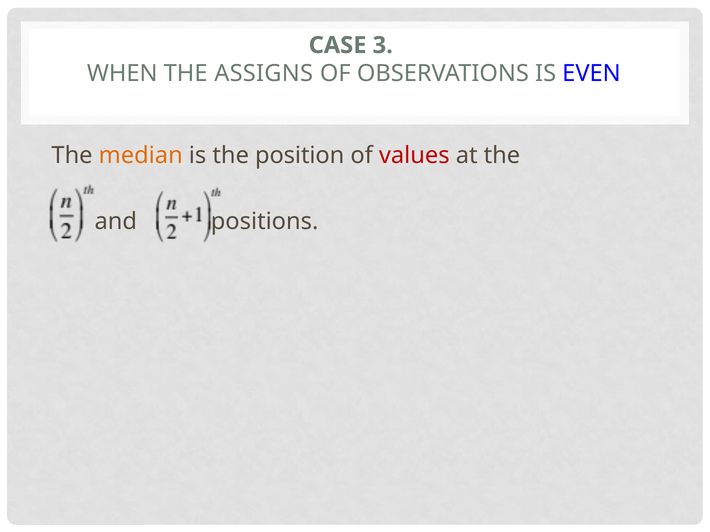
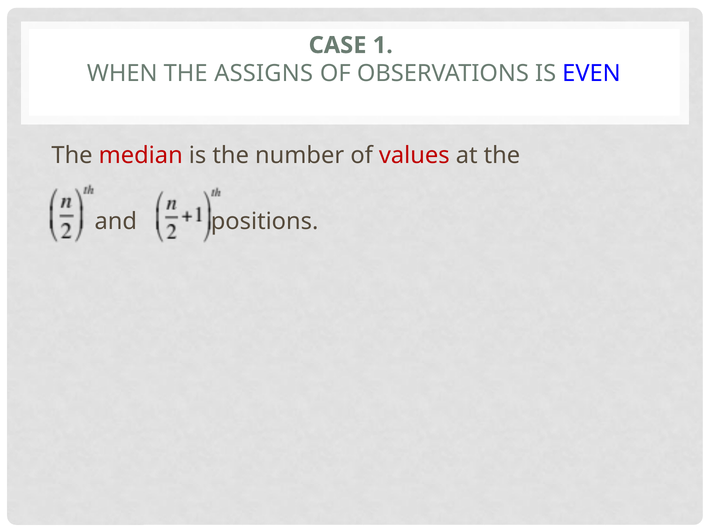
3: 3 -> 1 (383, 45)
median colour: orange -> red (141, 155)
position: position -> number (300, 155)
